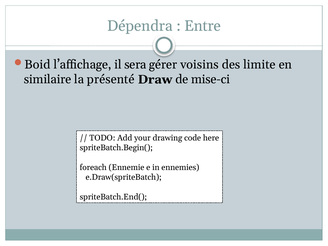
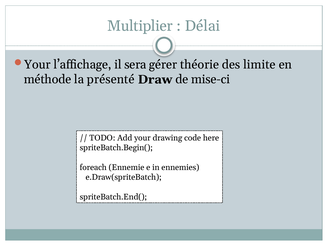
Dépendra: Dépendra -> Multiplier (140, 26)
Entre: Entre -> Délai (202, 26)
Boid: Boid -> Your (38, 65)
voisins: voisins -> théorie (200, 65)
similaire: similaire -> méthode (48, 79)
